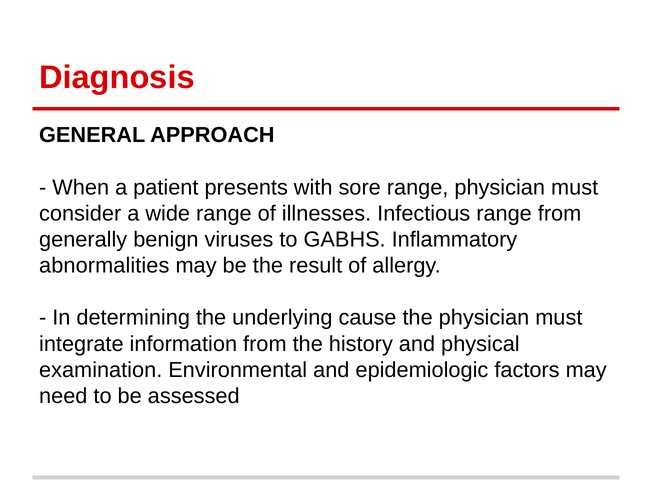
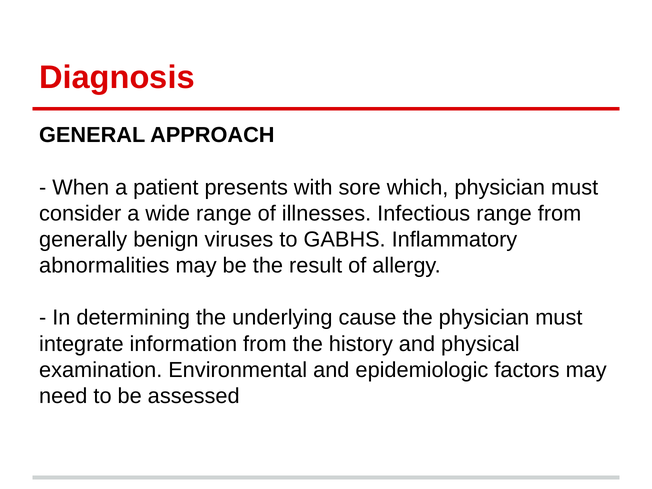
sore range: range -> which (418, 187)
